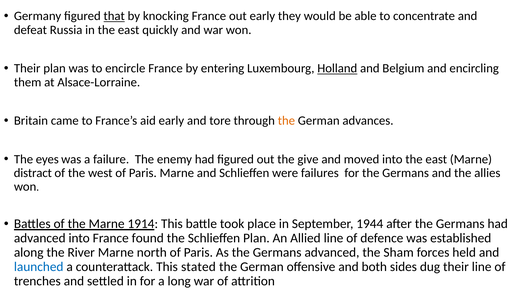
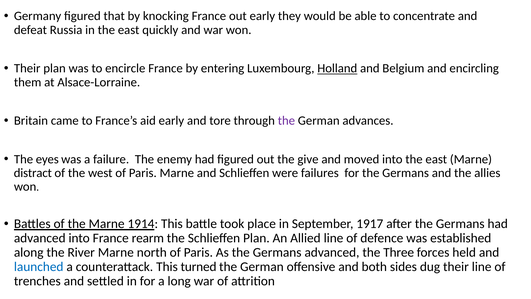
that underline: present -> none (114, 16)
the colour: orange -> purple (286, 121)
1944: 1944 -> 1917 (370, 224)
found: found -> rearm (148, 238)
Sham: Sham -> Three (399, 252)
stated: stated -> turned (199, 267)
